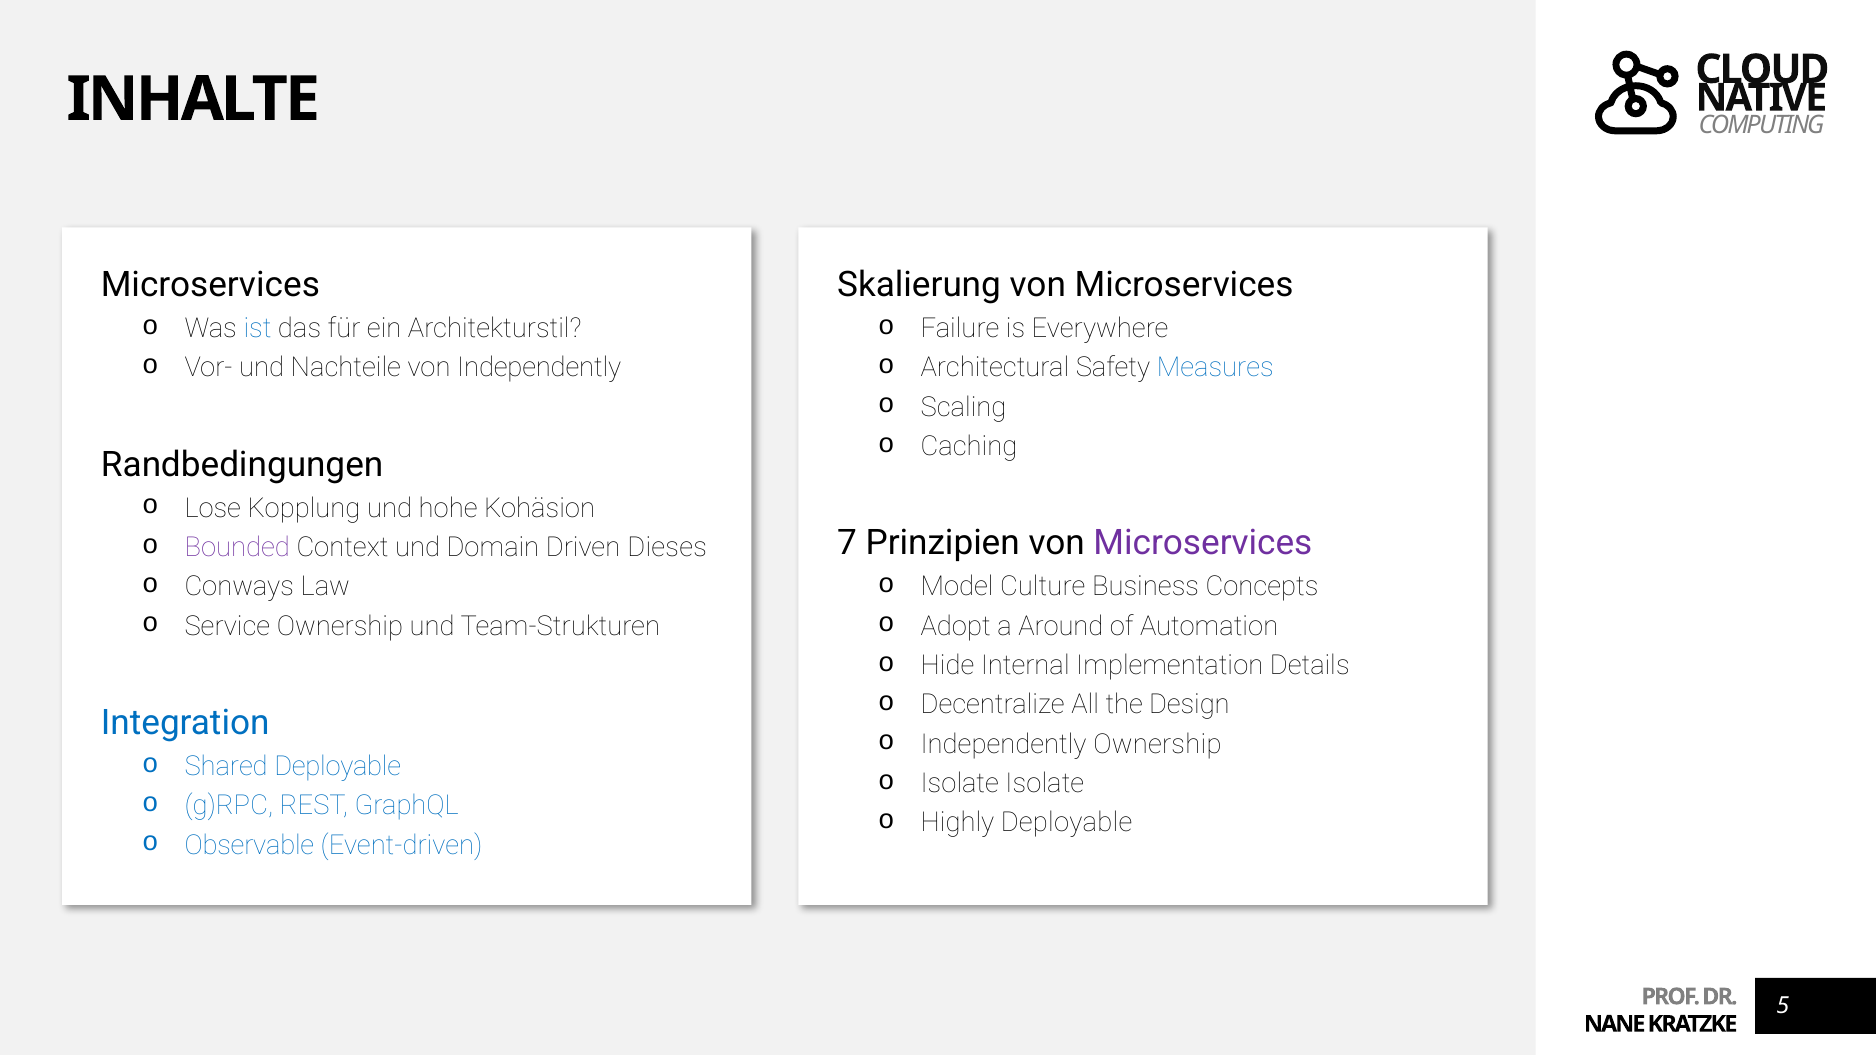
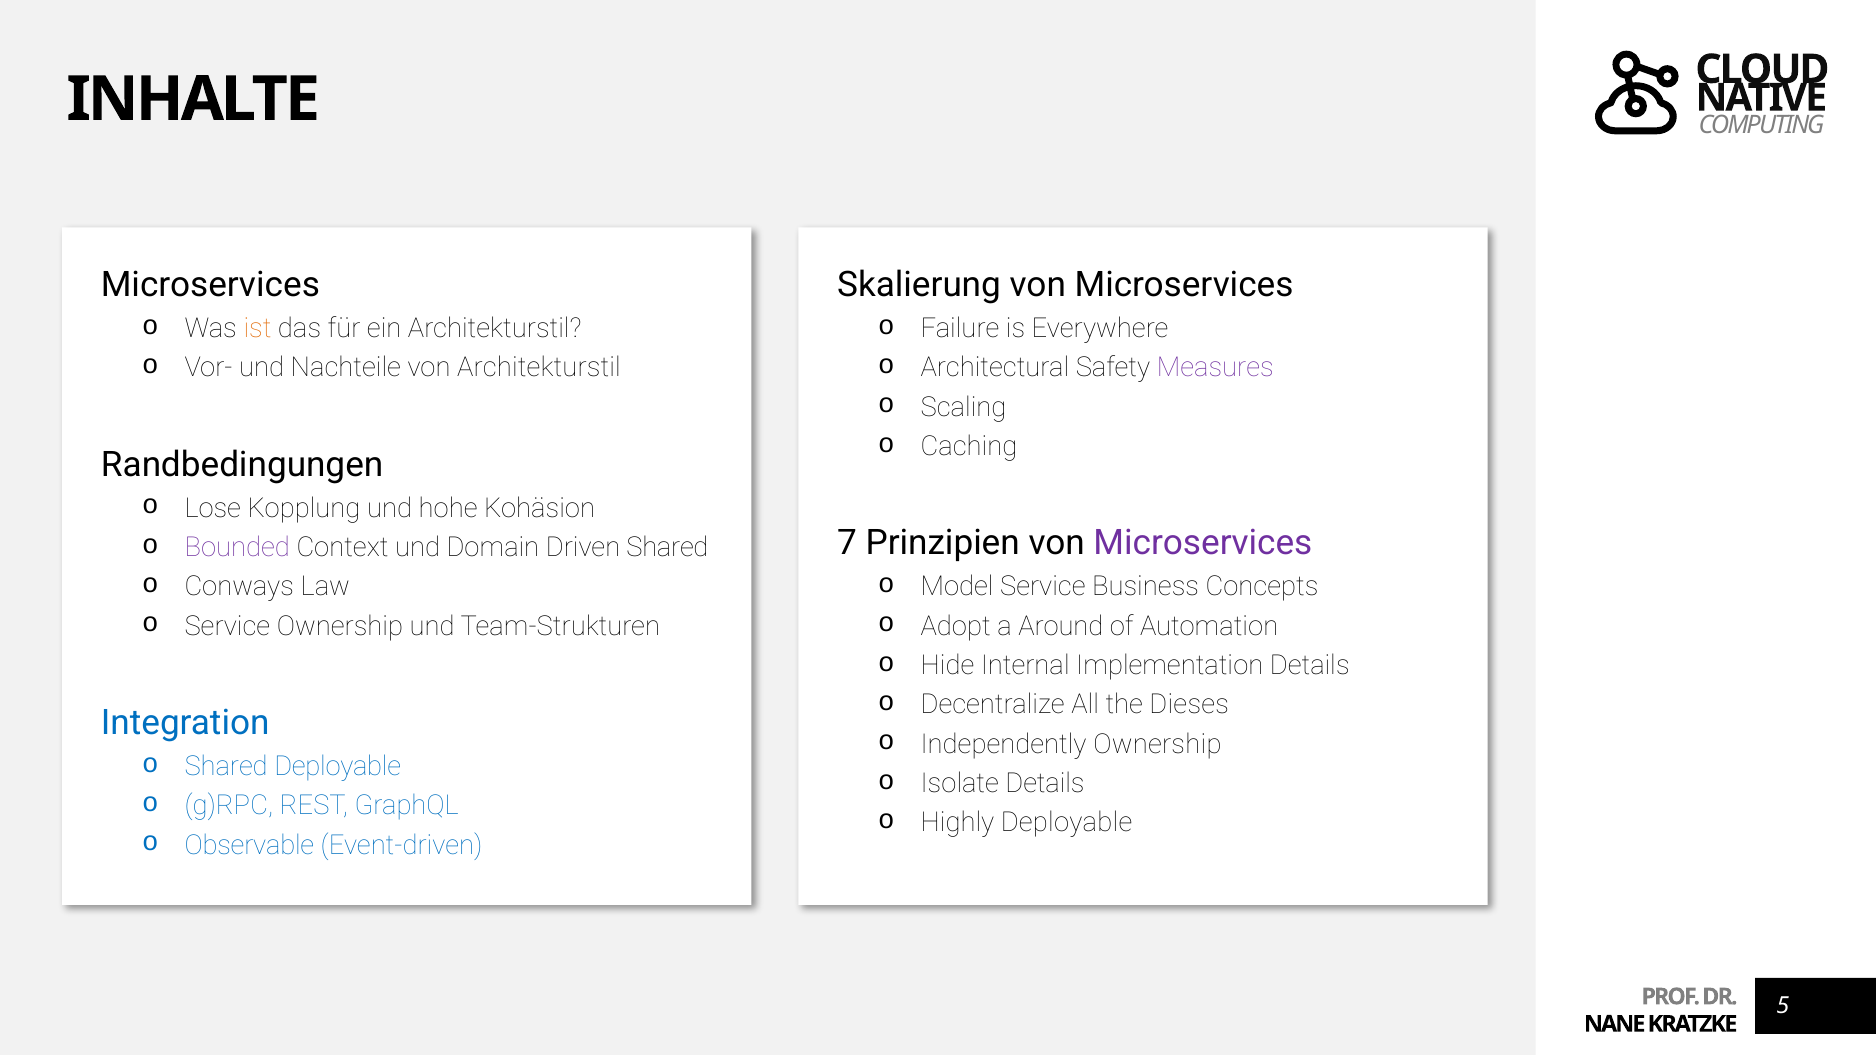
ist colour: blue -> orange (257, 329)
von Independently: Independently -> Architekturstil (539, 368)
Measures colour: blue -> purple (1215, 368)
Driven Dieses: Dieses -> Shared (667, 548)
Model Culture: Culture -> Service (1043, 587)
Design: Design -> Dieses (1189, 705)
Isolate Isolate: Isolate -> Details (1045, 784)
